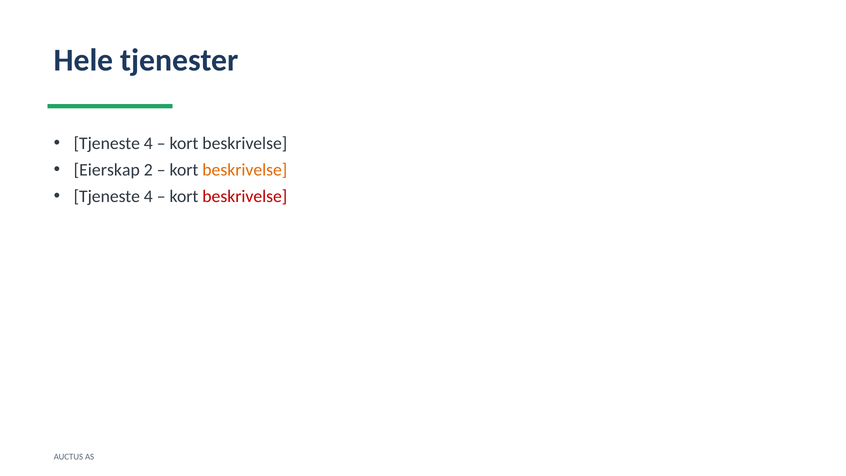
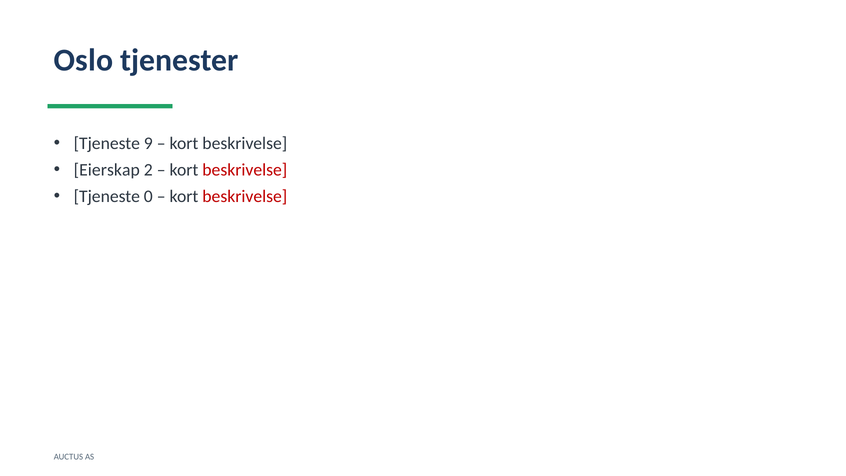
Hele: Hele -> Oslo (83, 60)
4: 4 -> 9 (148, 143)
beskrivelse colour: orange -> red (245, 170)
4: 4 -> 0 (148, 196)
